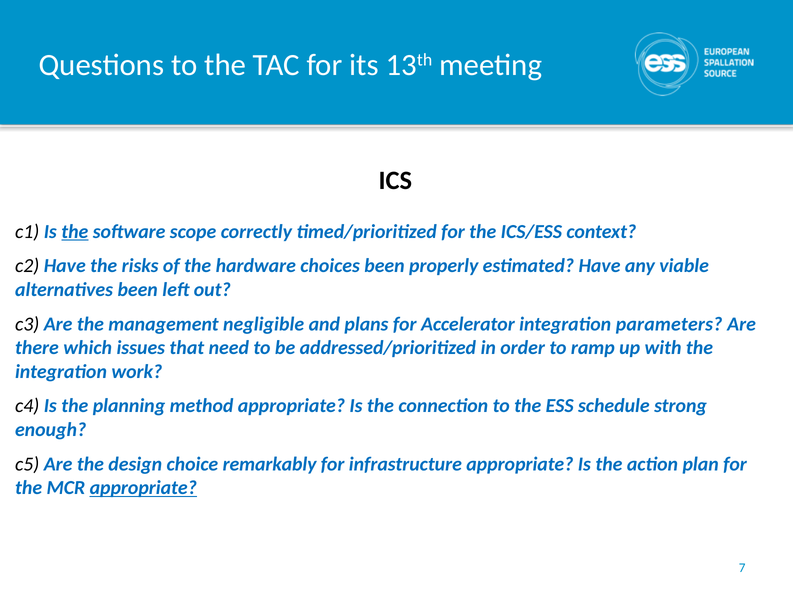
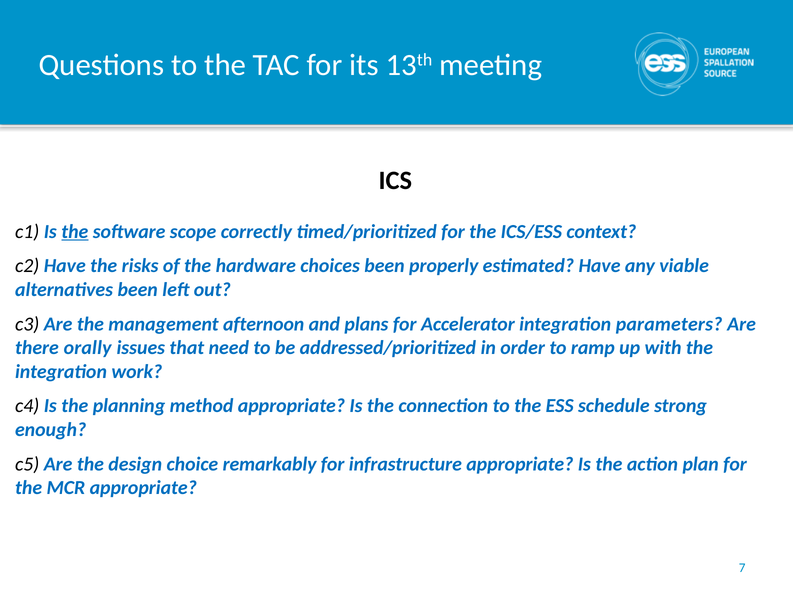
negligible: negligible -> afternoon (264, 324)
which: which -> orally (88, 348)
appropriate underline: present -> none (143, 488)
